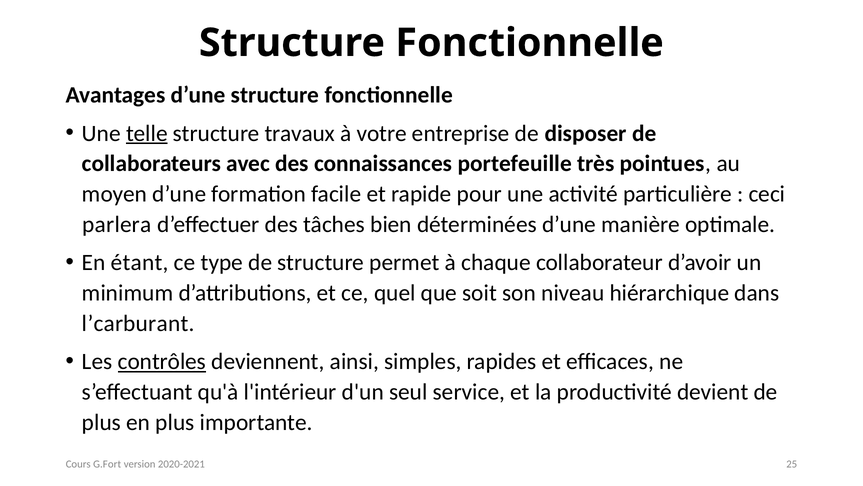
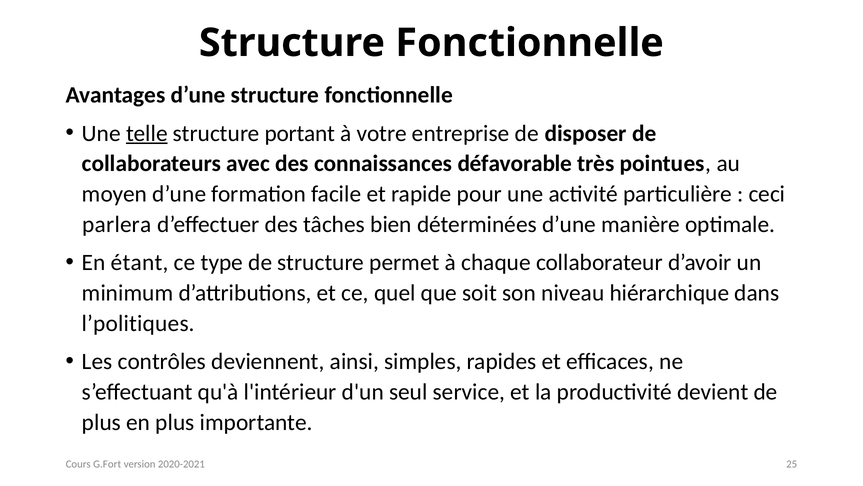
travaux: travaux -> portant (300, 133)
portefeuille: portefeuille -> défavorable (515, 164)
l’carburant: l’carburant -> l’politiques (138, 323)
contrôles underline: present -> none (162, 361)
